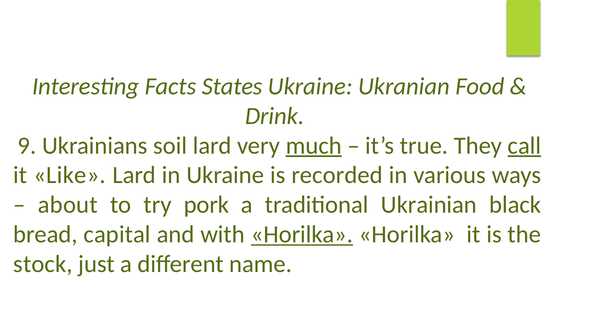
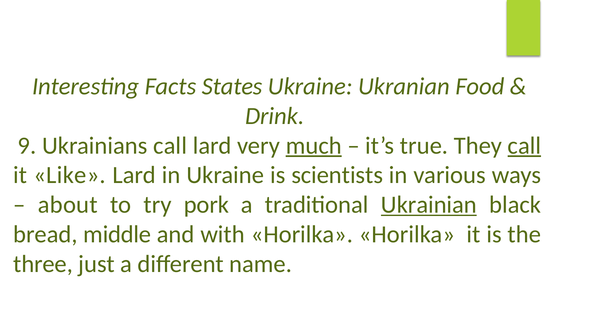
Ukrainians soil: soil -> call (170, 146)
recorded: recorded -> scientists (337, 175)
Ukrainian underline: none -> present (429, 205)
capital: capital -> middle (117, 234)
Horilka underline: present -> none (302, 234)
stock: stock -> three (43, 264)
